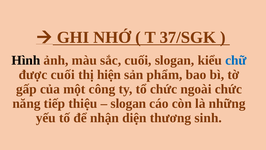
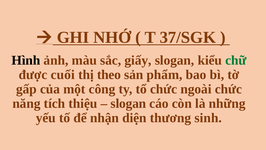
sắc cuối: cuối -> giấy (138, 60)
chữ colour: blue -> green (236, 60)
hiện: hiện -> theo (109, 74)
tiếp: tiếp -> tích (54, 103)
